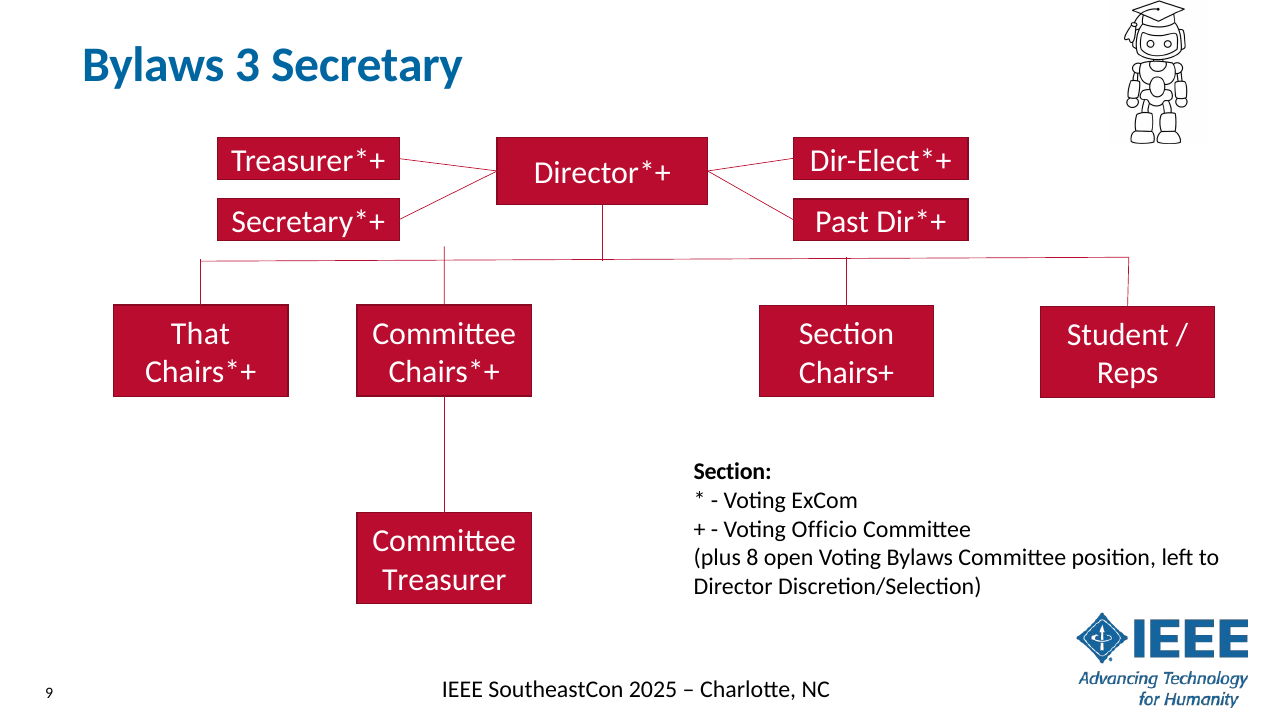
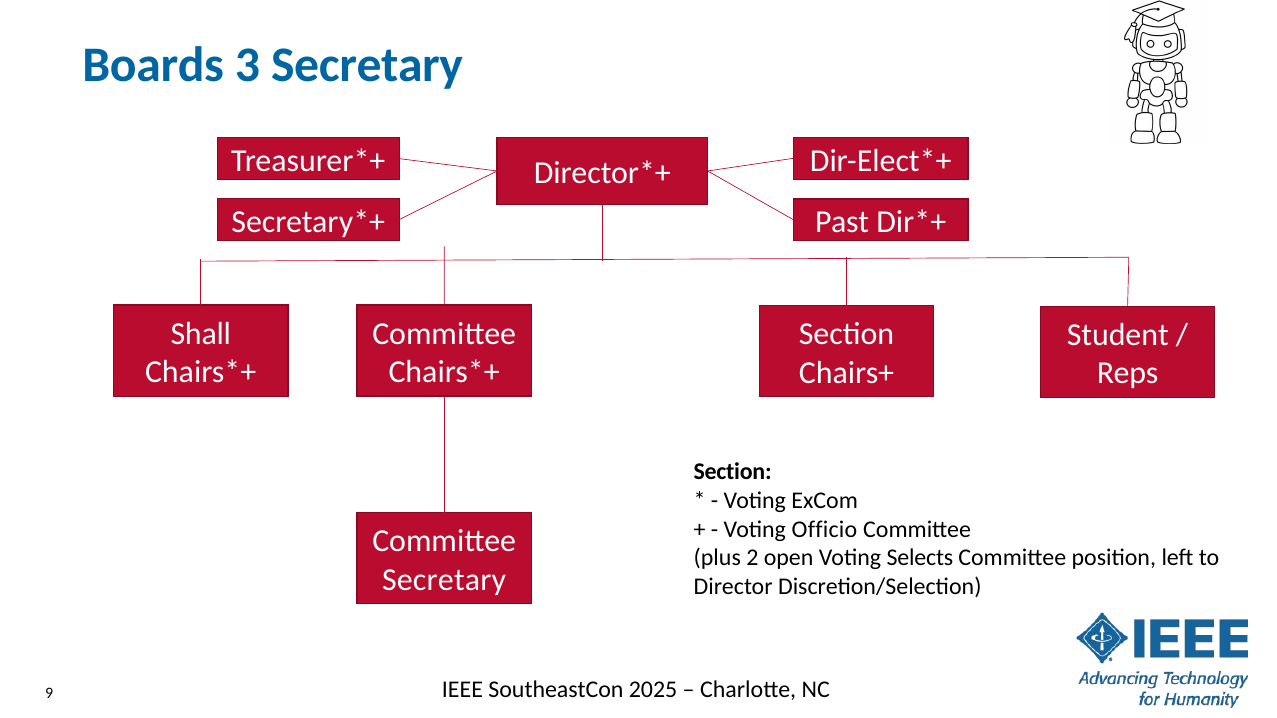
Bylaws: Bylaws -> Boards (153, 66)
That: That -> Shall (201, 334)
8: 8 -> 2 (752, 558)
Voting Bylaws: Bylaws -> Selects (920, 558)
Treasurer: Treasurer -> Secretary (444, 580)
